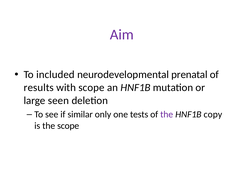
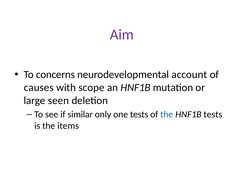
included: included -> concerns (56, 75)
prenatal: prenatal -> account (189, 75)
results: results -> causes (39, 88)
the colour: purple -> blue (167, 115)
HNF1B copy: copy -> tests (213, 115)
the scope: scope -> items (68, 126)
